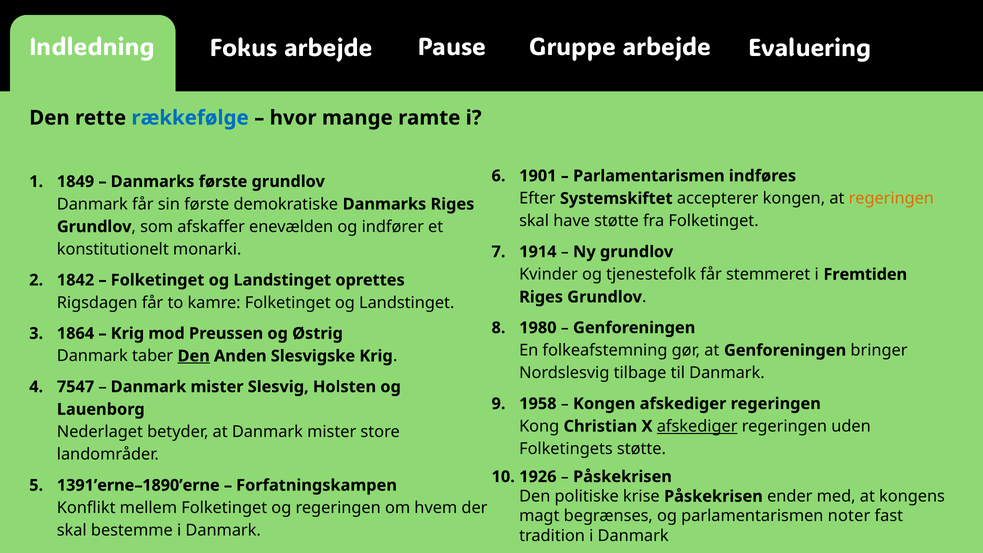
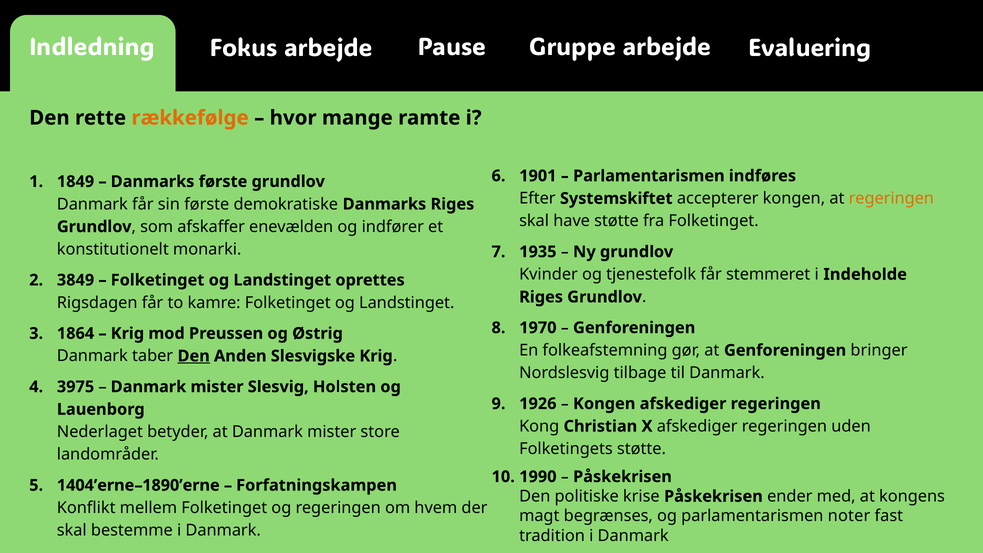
rækkefølge colour: blue -> orange (190, 118)
1914: 1914 -> 1935 (538, 252)
Fremtiden: Fremtiden -> Indeholde (865, 274)
1842: 1842 -> 3849 (76, 280)
1980: 1980 -> 1970 (538, 328)
7547: 7547 -> 3975 (76, 387)
1958: 1958 -> 1926 (538, 404)
afskediger underline: present -> none (697, 426)
1926: 1926 -> 1990 (538, 477)
1391’erne–1890’erne: 1391’erne–1890’erne -> 1404’erne–1890’erne (138, 485)
